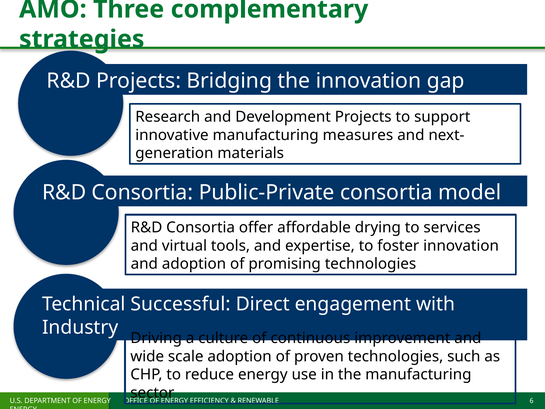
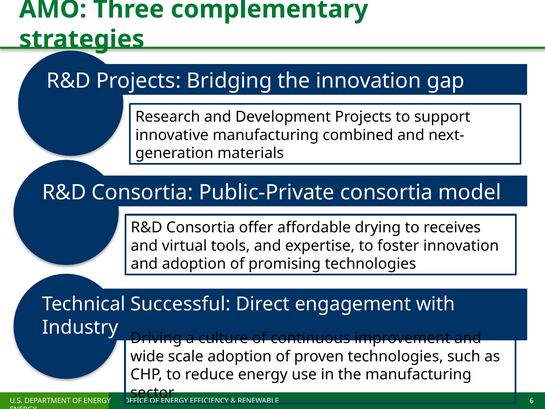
measures: measures -> combined (358, 135)
services: services -> receives (452, 227)
